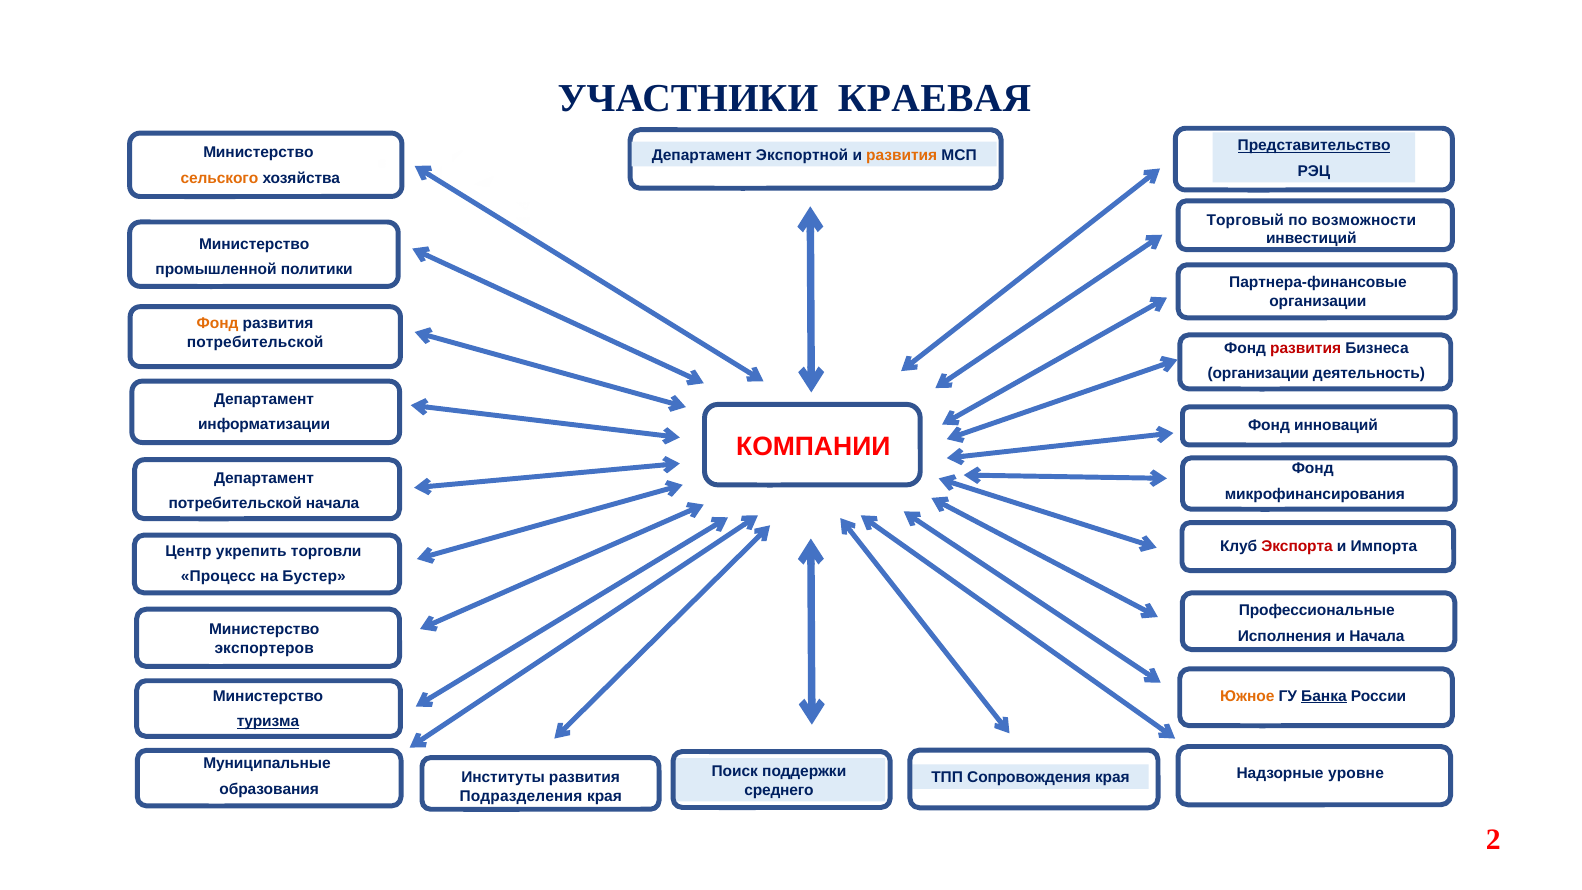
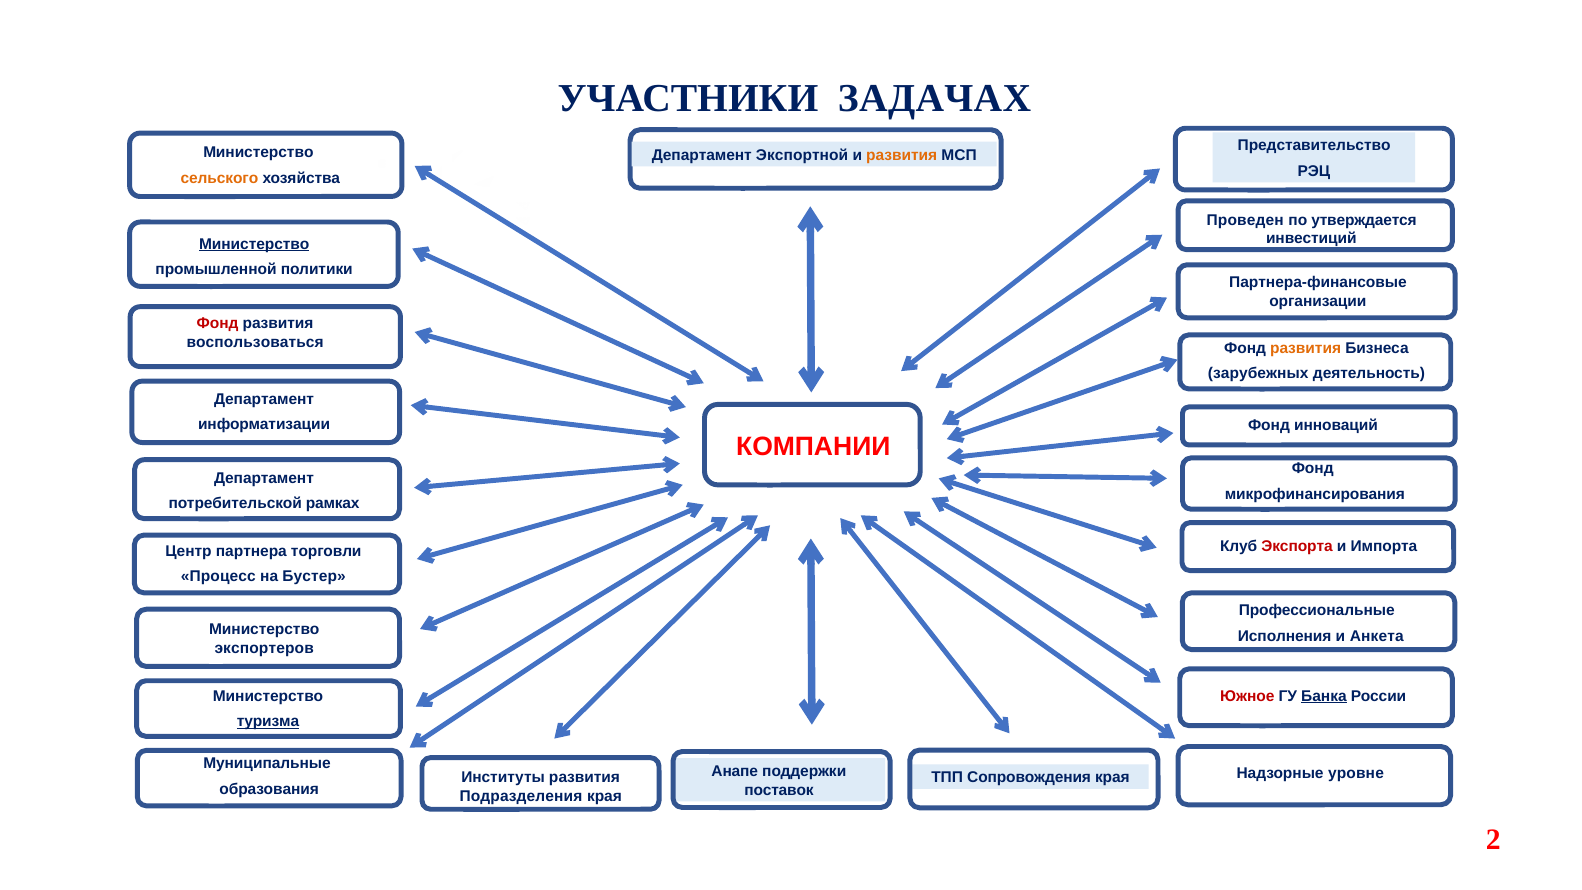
КРАЕВАЯ: КРАЕВАЯ -> ЗАДАЧАХ (935, 98)
Представительство underline: present -> none (1314, 146)
Торговый: Торговый -> Проведен (1245, 220)
возможности: возможности -> утверждается (1364, 220)
Министерство underline: none -> present (254, 244)
Фонд colour: orange -> red (218, 323)
потребительской: потребительской -> воспользоваться (255, 342)
развития colour: red -> orange (1306, 348)
организации: организации -> зарубежных (1258, 373)
потребительской начала: начала -> рамках (333, 503)
укрепить: укрепить -> партнера (251, 551)
и Начала: Начала -> Анкета (1377, 636)
Южное colour: orange -> red (1247, 696)
Поиск: Поиск -> Анапе (735, 771)
среднего: среднего -> поставок (779, 790)
